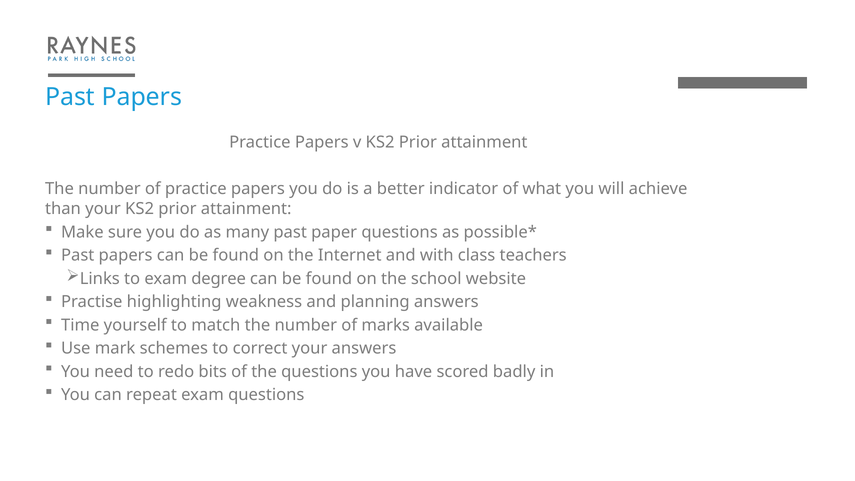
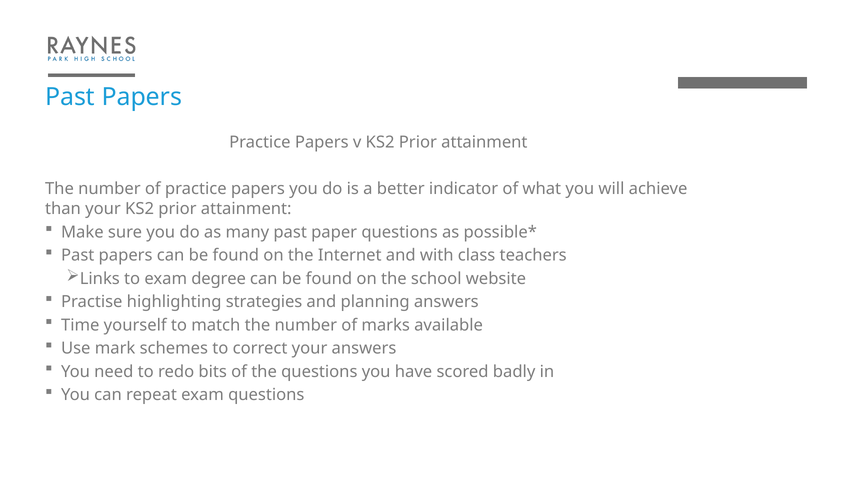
weakness: weakness -> strategies (264, 302)
